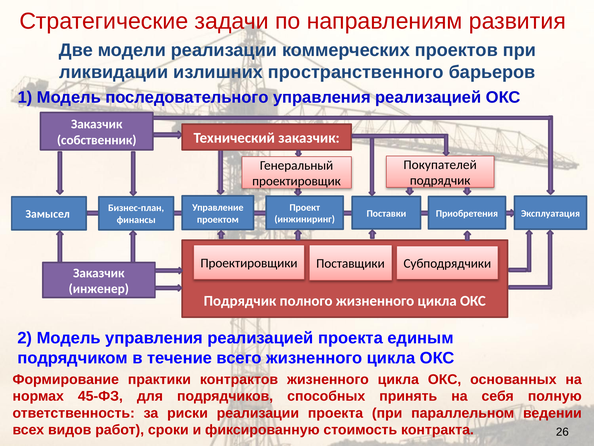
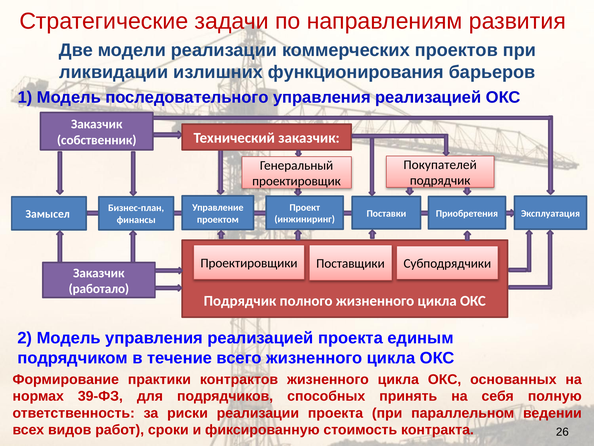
пространственного: пространственного -> функционирования (356, 72)
инженер: инженер -> работало (99, 289)
45-ФЗ: 45-ФЗ -> 39-ФЗ (100, 396)
